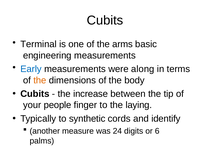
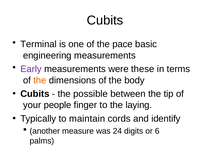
arms: arms -> pace (123, 44)
Early colour: blue -> purple (31, 69)
along: along -> these (143, 69)
increase: increase -> possible (90, 94)
synthetic: synthetic -> maintain (87, 118)
